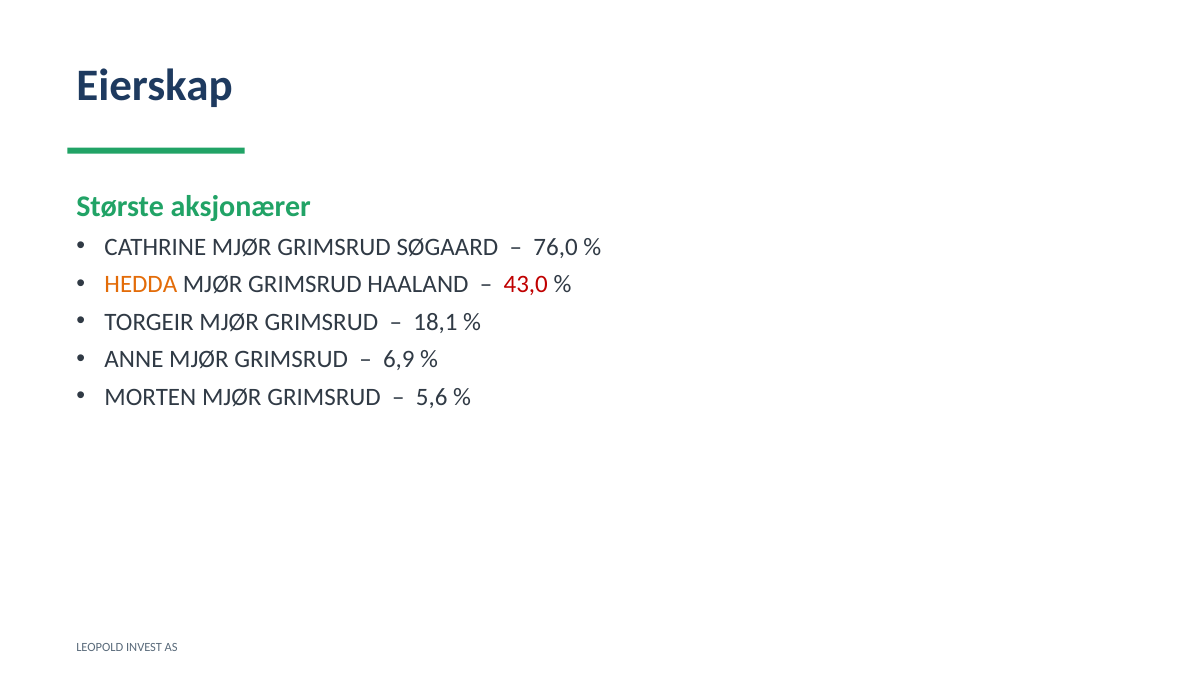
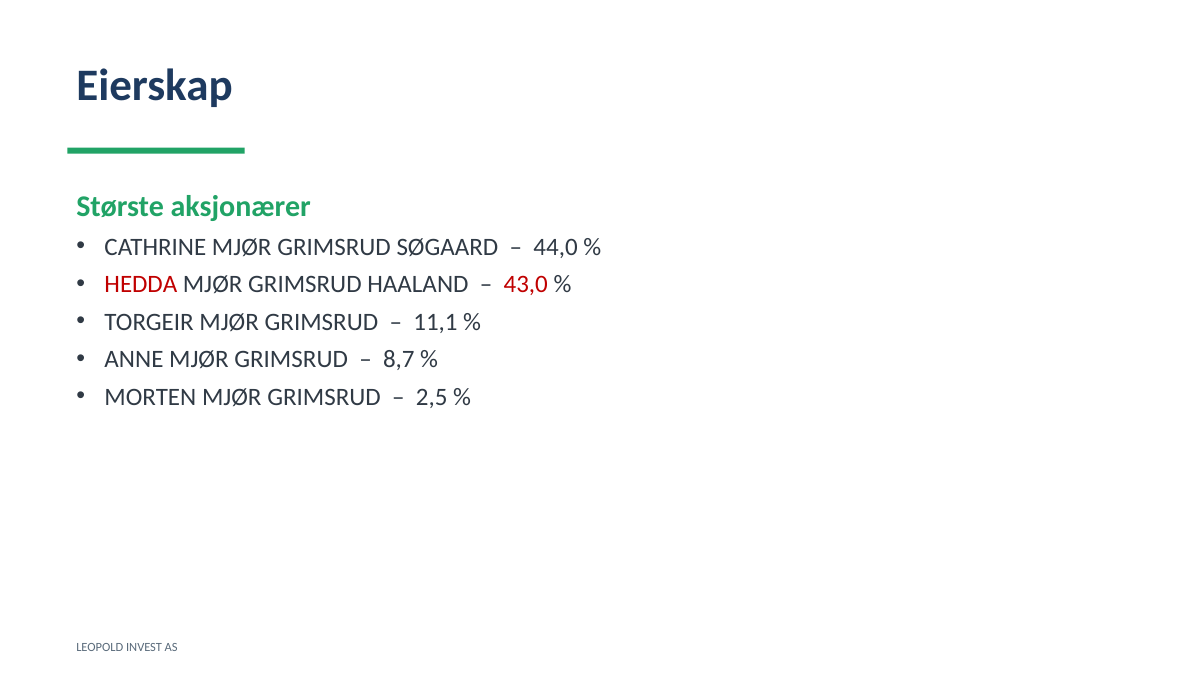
76,0: 76,0 -> 44,0 (556, 247)
HEDDA colour: orange -> red (141, 284)
18,1: 18,1 -> 11,1 (435, 322)
6,9: 6,9 -> 8,7 (399, 359)
5,6: 5,6 -> 2,5 (432, 397)
